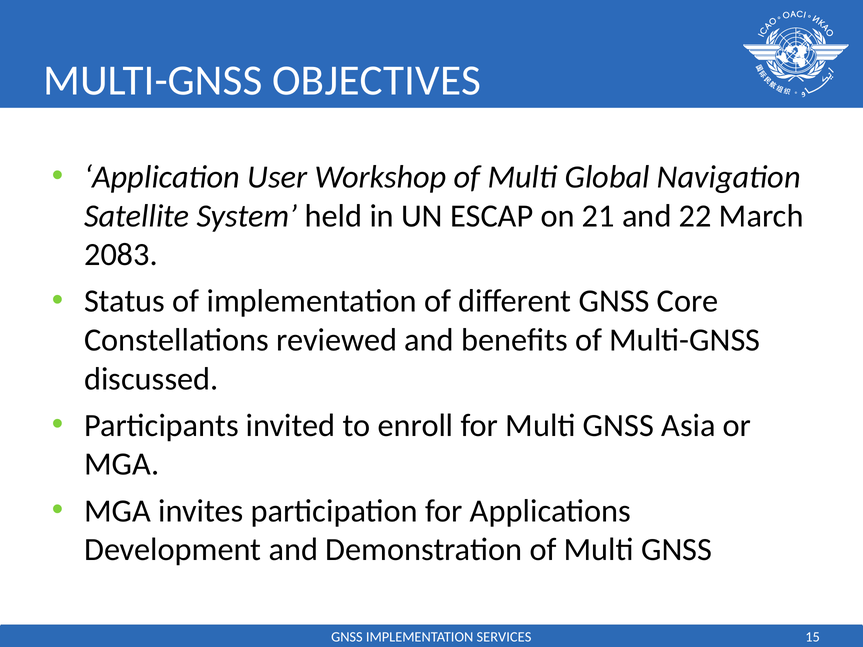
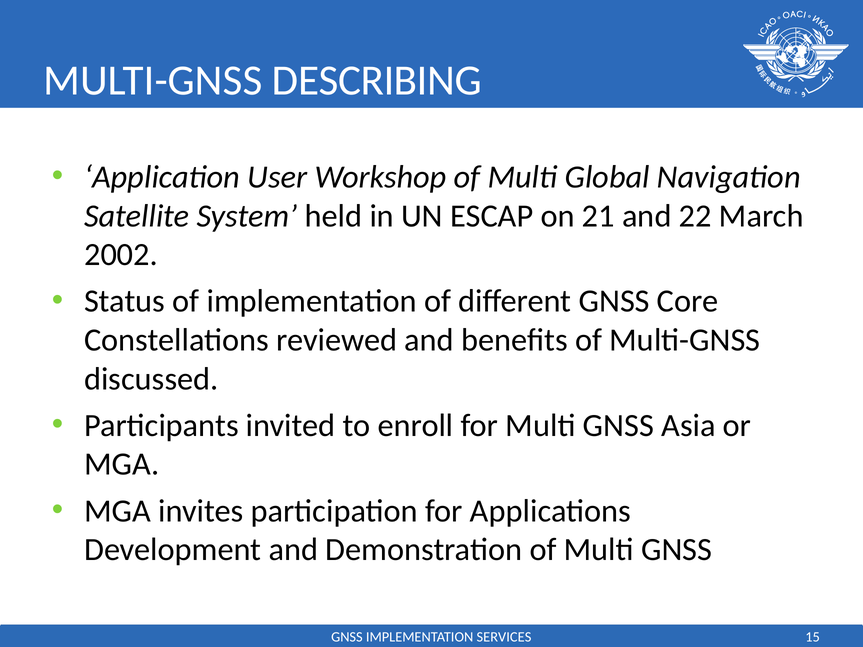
OBJECTIVES: OBJECTIVES -> DESCRIBING (377, 81)
2083: 2083 -> 2002 (121, 255)
